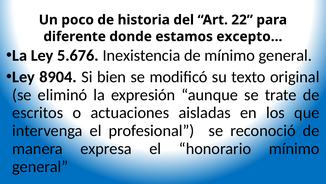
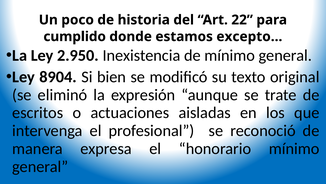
diferente: diferente -> cumplido (75, 36)
5.676: 5.676 -> 2.950 (78, 55)
